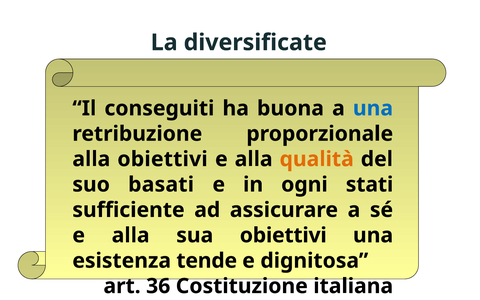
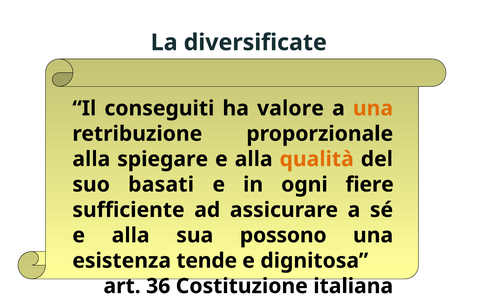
buona: buona -> valore (290, 108)
una colour: blue -> orange (373, 108)
alla obiettivi: obiettivi -> spiegare (163, 159)
stati: stati -> fiere (370, 185)
sua obiettivi: obiettivi -> possono (283, 235)
